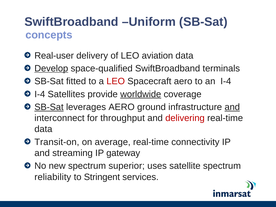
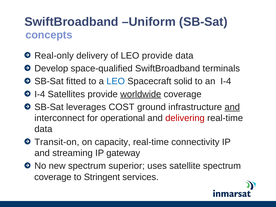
Real-user: Real-user -> Real-only (54, 56)
LEO aviation: aviation -> provide (157, 56)
Develop underline: present -> none (51, 68)
LEO colour: red -> blue (116, 81)
Spacecraft aero: aero -> solid (183, 81)
SB-Sat underline: present -> none (49, 107)
leverages AERO: AERO -> COST (122, 107)
throughput: throughput -> operational (123, 118)
average: average -> capacity (113, 142)
reliability: reliability -> coverage (53, 177)
